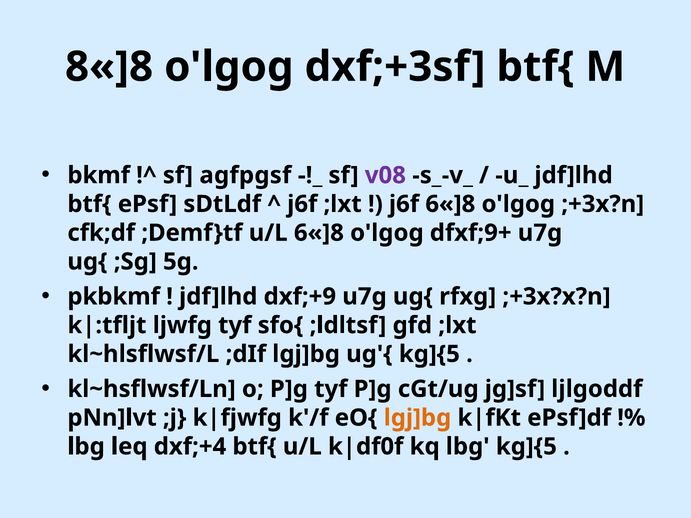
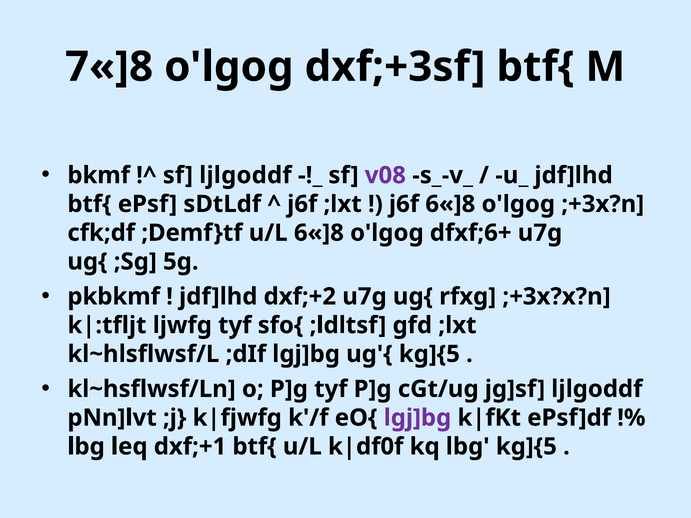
8«]8: 8«]8 -> 7«]8 (109, 67)
sf agfpgsf: agfpgsf -> ljlgoddf (245, 175)
dfxf;9+: dfxf;9+ -> dfxf;6+ (471, 233)
dxf;+9: dxf;+9 -> dxf;+2 (300, 297)
lgj]bg colour: orange -> purple (417, 418)
dxf;+4: dxf;+4 -> dxf;+1 (190, 447)
